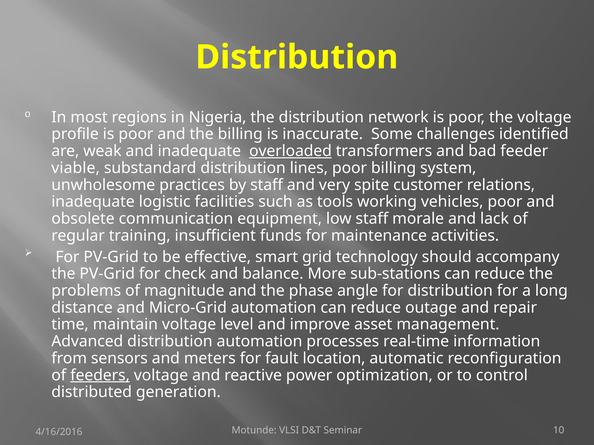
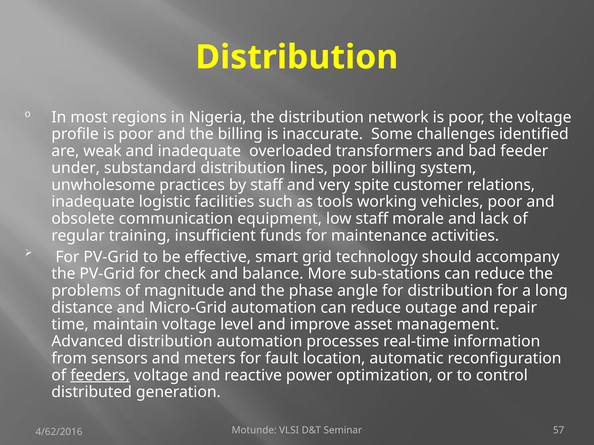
overloaded underline: present -> none (290, 151)
viable: viable -> under (76, 168)
10: 10 -> 57 (559, 431)
4/16/2016: 4/16/2016 -> 4/62/2016 (59, 432)
